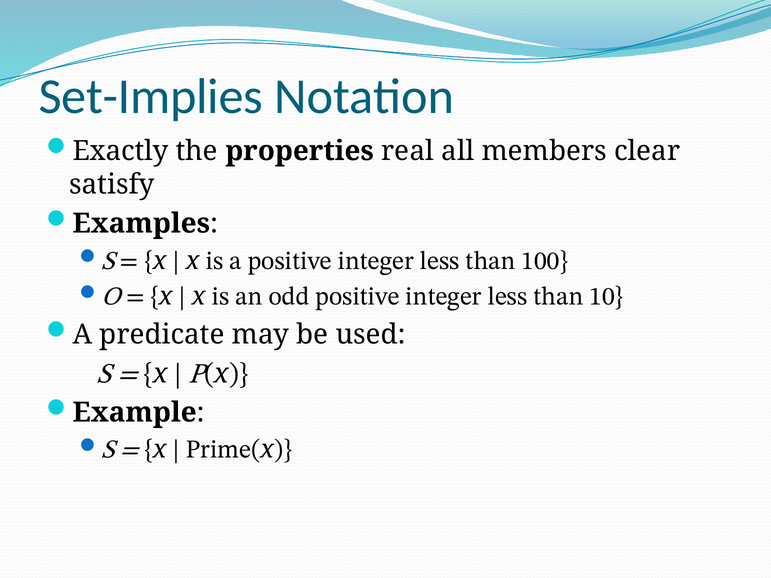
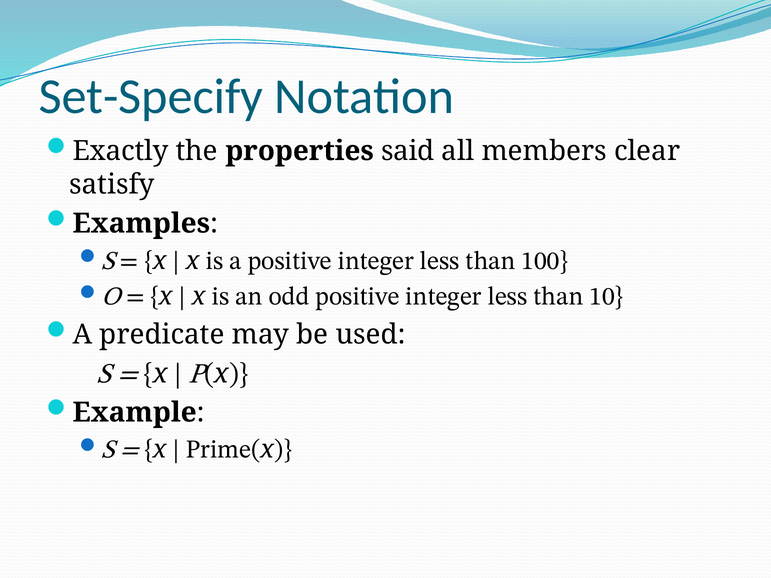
Set-Implies: Set-Implies -> Set-Specify (151, 97)
real: real -> said (408, 151)
